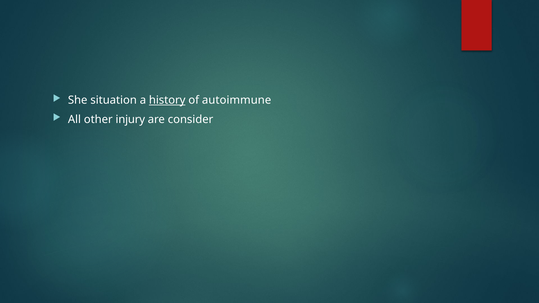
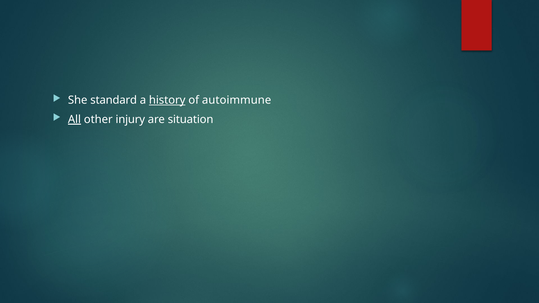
situation: situation -> standard (114, 100)
All underline: none -> present (74, 119)
consider: consider -> situation (191, 119)
